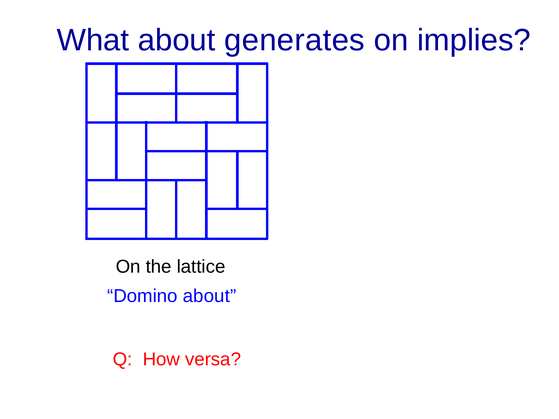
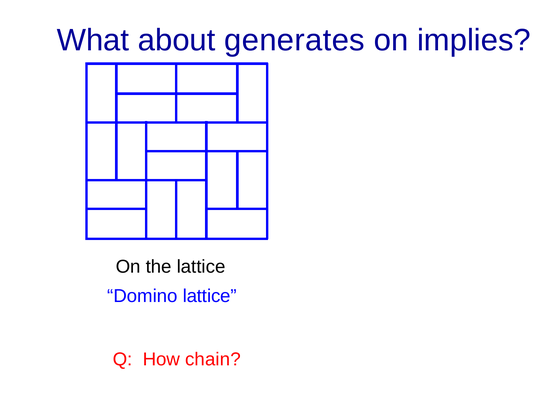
Domino about: about -> lattice (210, 296)
versa: versa -> chain (213, 360)
